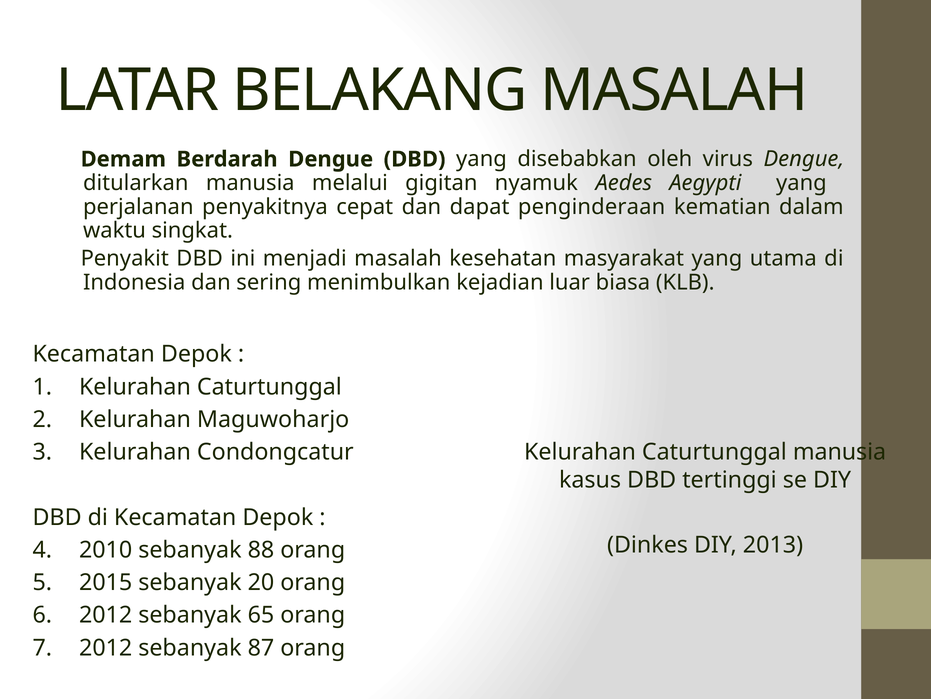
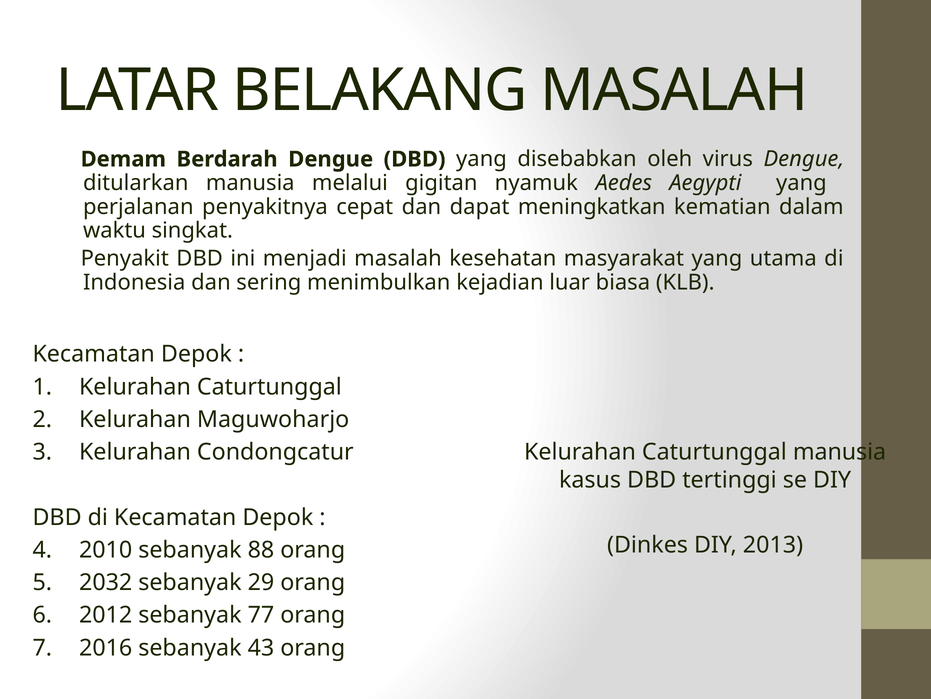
penginderaan: penginderaan -> meningkatkan (592, 207)
2015: 2015 -> 2032 (106, 582)
20: 20 -> 29 (261, 582)
65: 65 -> 77 (261, 615)
2012: 2012 -> 2016 (106, 647)
87: 87 -> 43 (261, 647)
